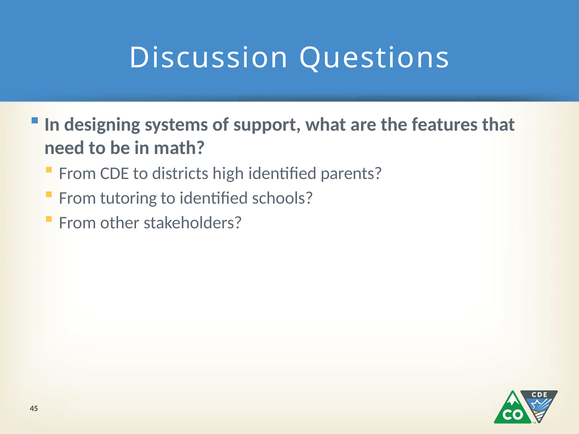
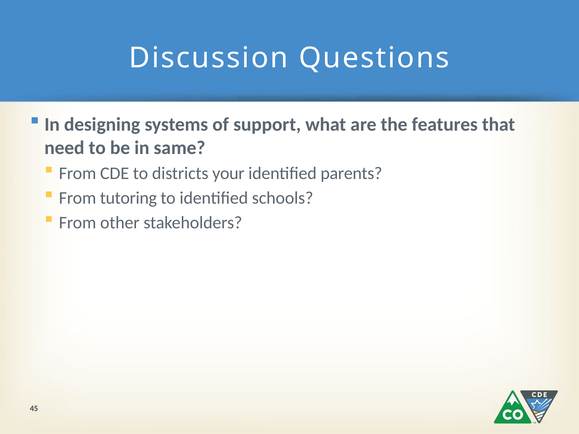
math: math -> same (180, 148)
high: high -> your (228, 173)
